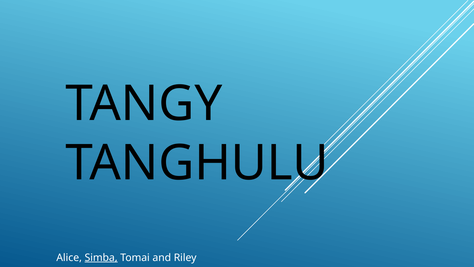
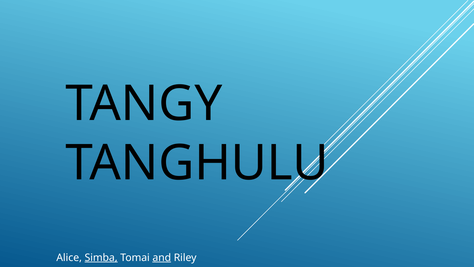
and underline: none -> present (162, 257)
